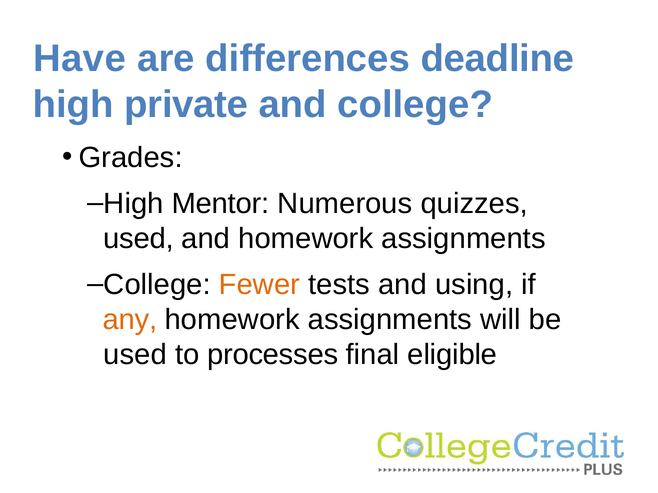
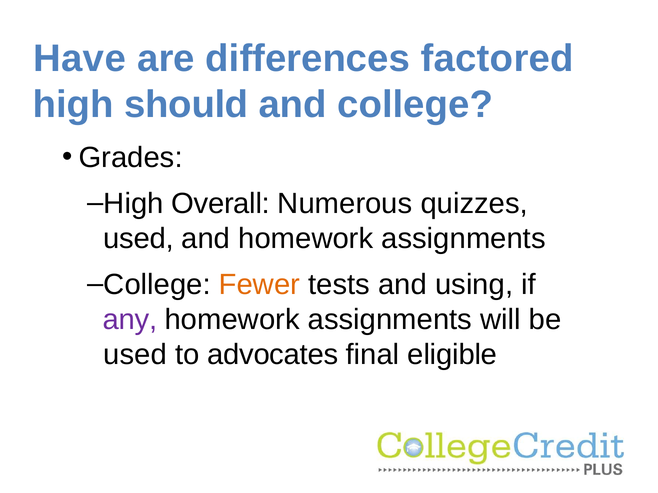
deadline: deadline -> factored (497, 59)
private: private -> should (186, 105)
Mentor: Mentor -> Overall (221, 204)
any colour: orange -> purple (130, 320)
processes: processes -> advocates (273, 355)
